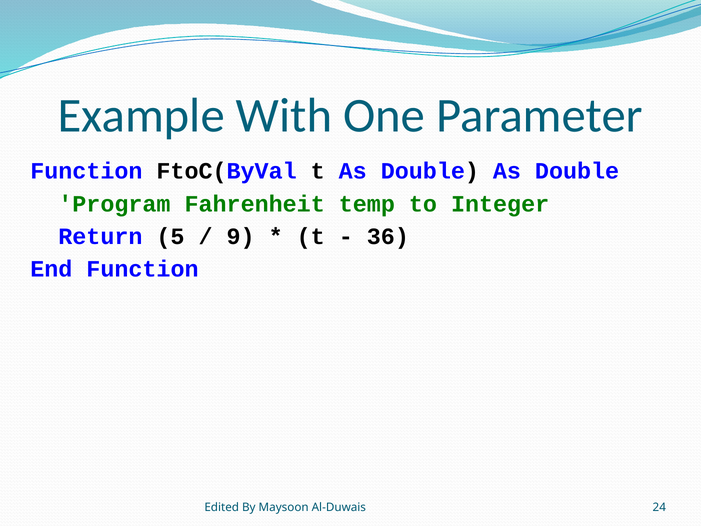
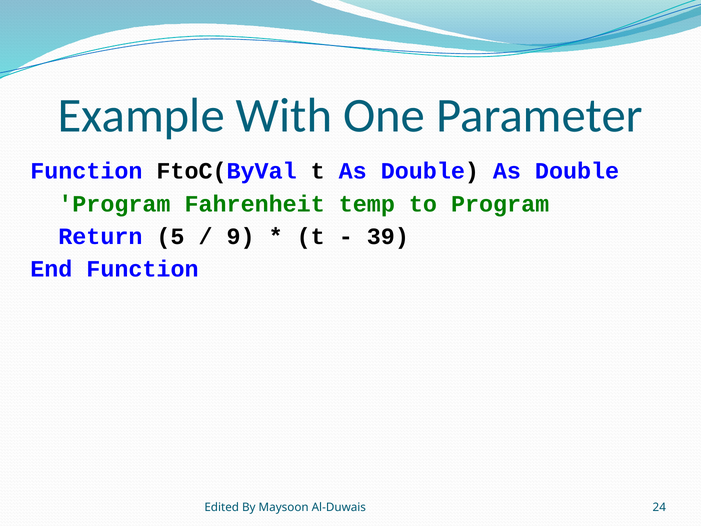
to Integer: Integer -> Program (500, 204)
36: 36 -> 39 (388, 236)
